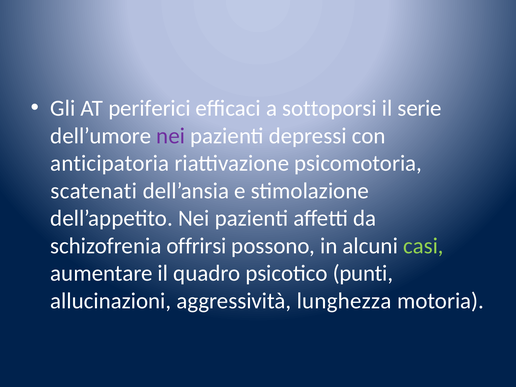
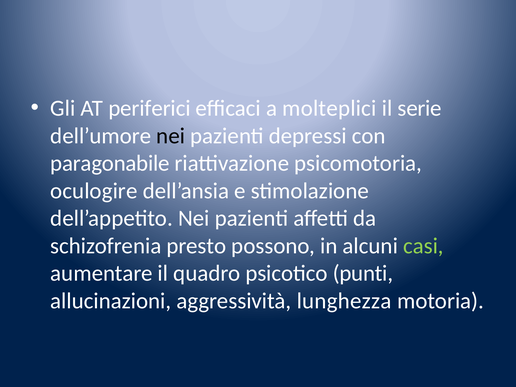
sottoporsi: sottoporsi -> molteplici (329, 108)
nei colour: purple -> black (171, 136)
anticipatoria: anticipatoria -> paragonabile (110, 163)
scatenati: scatenati -> oculogire (94, 191)
offrirsi: offrirsi -> presto (196, 246)
